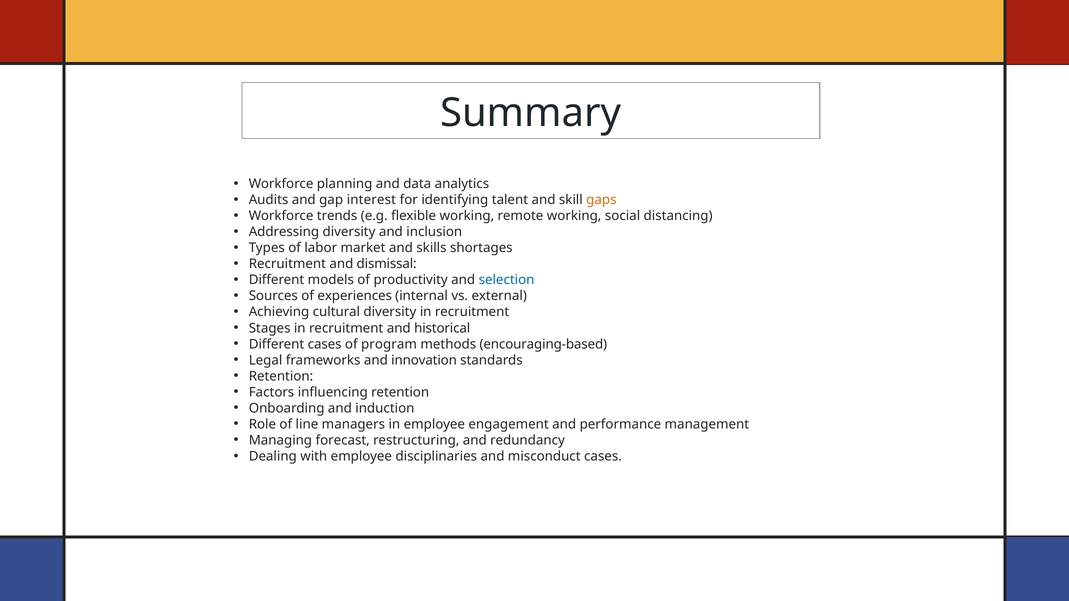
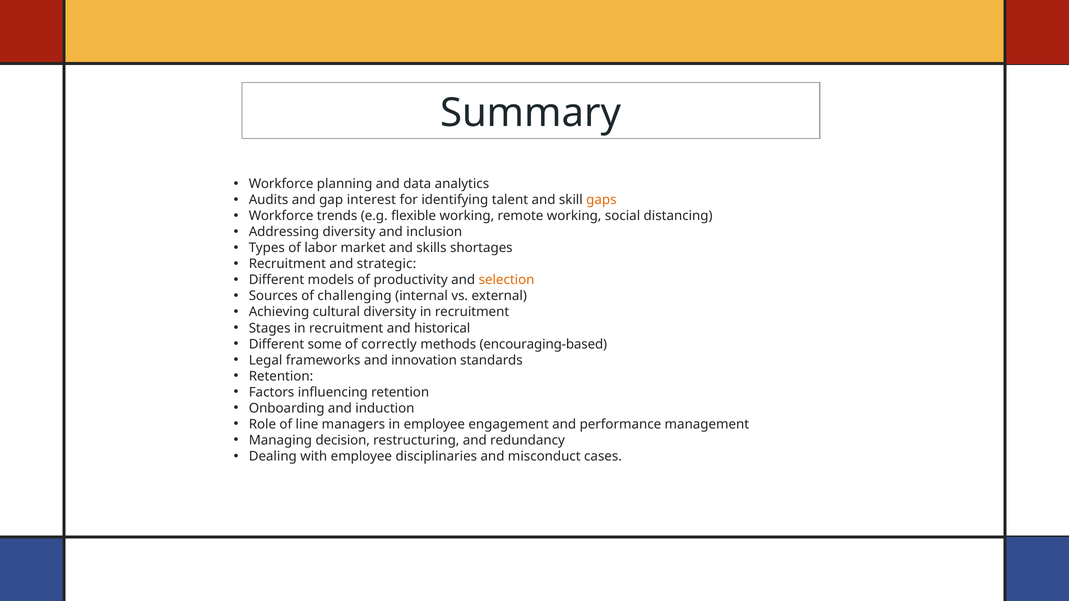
dismissal: dismissal -> strategic (387, 264)
selection colour: blue -> orange (507, 280)
experiences: experiences -> challenging (355, 296)
Different cases: cases -> some (325, 344)
program: program -> correctly (389, 344)
forecast: forecast -> decision (343, 441)
